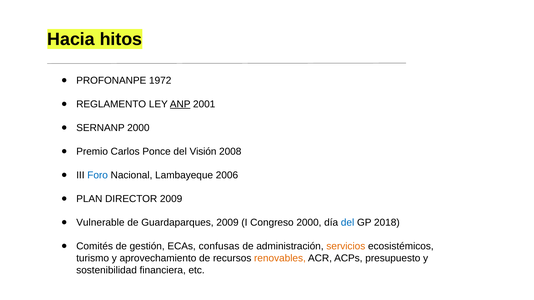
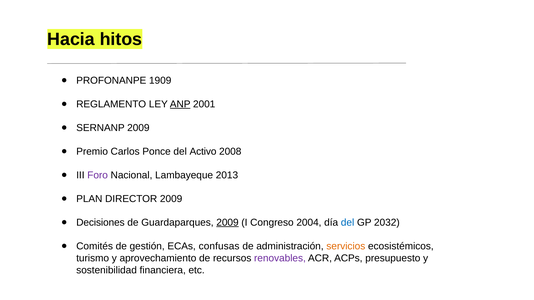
1972: 1972 -> 1909 (160, 81)
SERNANP 2000: 2000 -> 2009 (138, 128)
Visión: Visión -> Activo (203, 152)
Foro colour: blue -> purple (98, 175)
2006: 2006 -> 2013 (227, 175)
Vulnerable: Vulnerable -> Decisiones (100, 223)
2009 underline: none -> present (227, 223)
Congreso 2000: 2000 -> 2004 (309, 223)
2018: 2018 -> 2032 (387, 223)
renovables colour: orange -> purple (280, 258)
